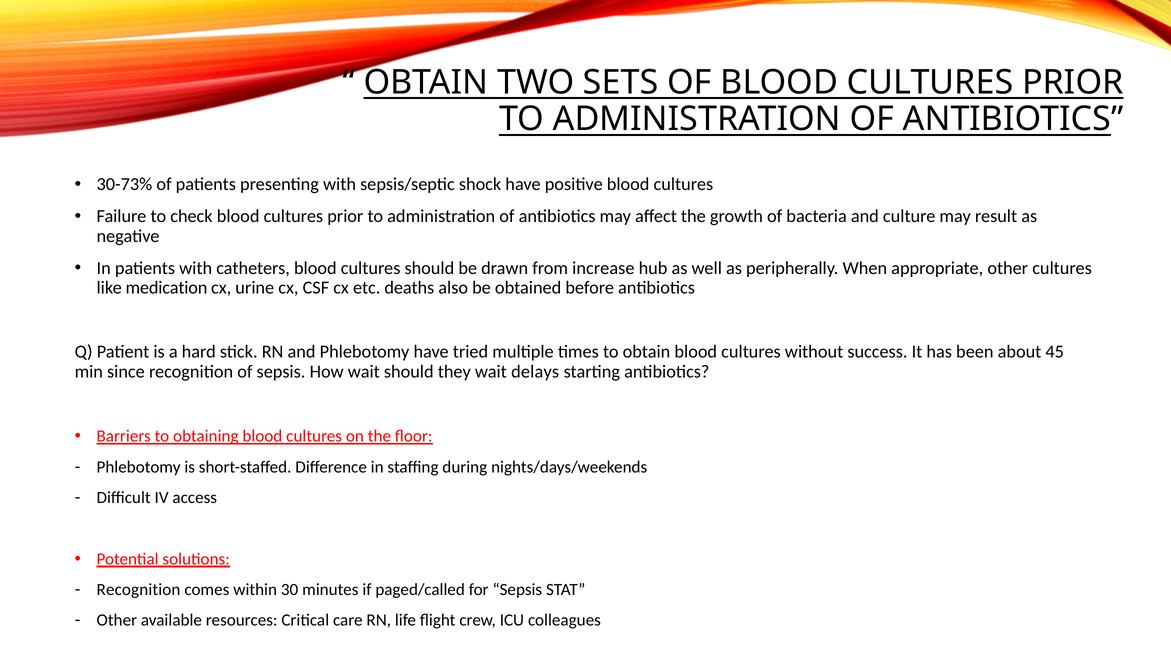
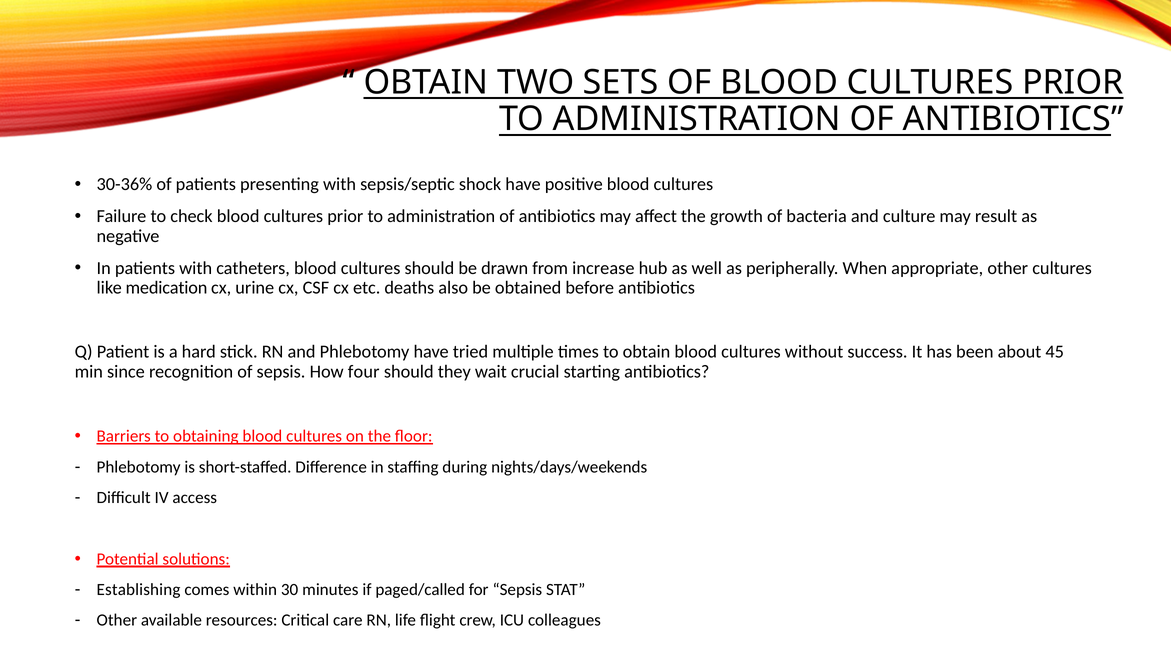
30-73%: 30-73% -> 30-36% (124, 184)
How wait: wait -> four (364, 371)
delays: delays -> crucial (535, 371)
Recognition: Recognition -> Establishing (139, 589)
